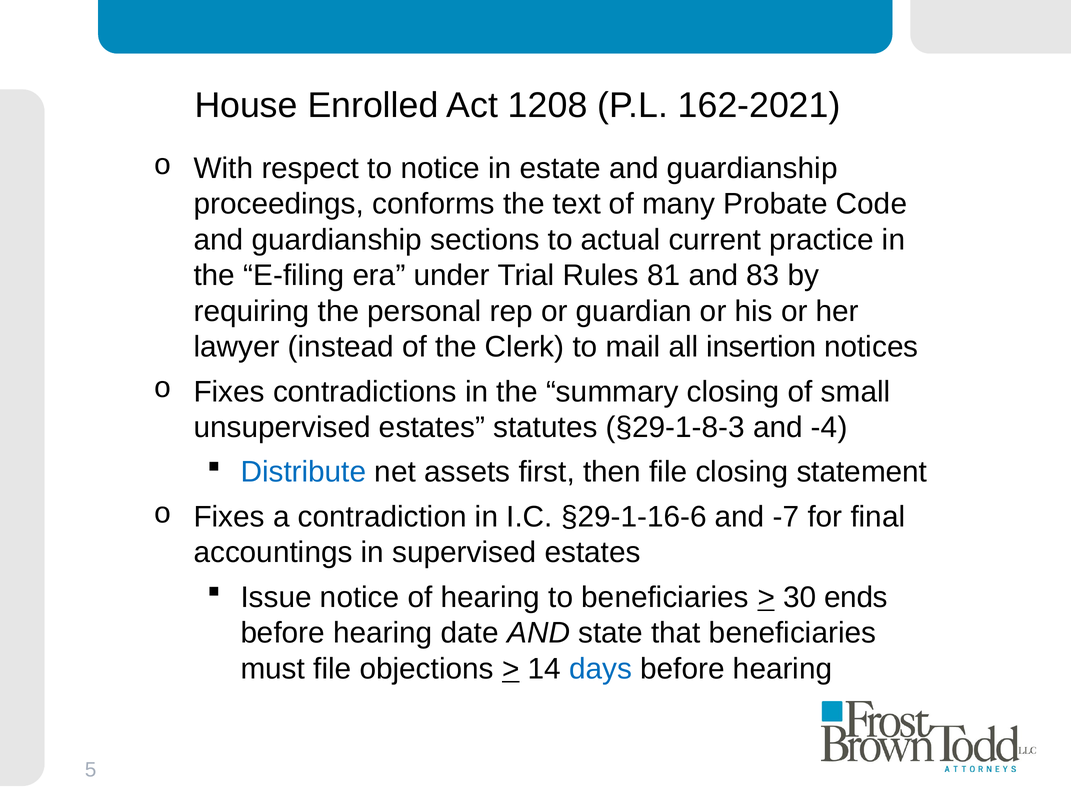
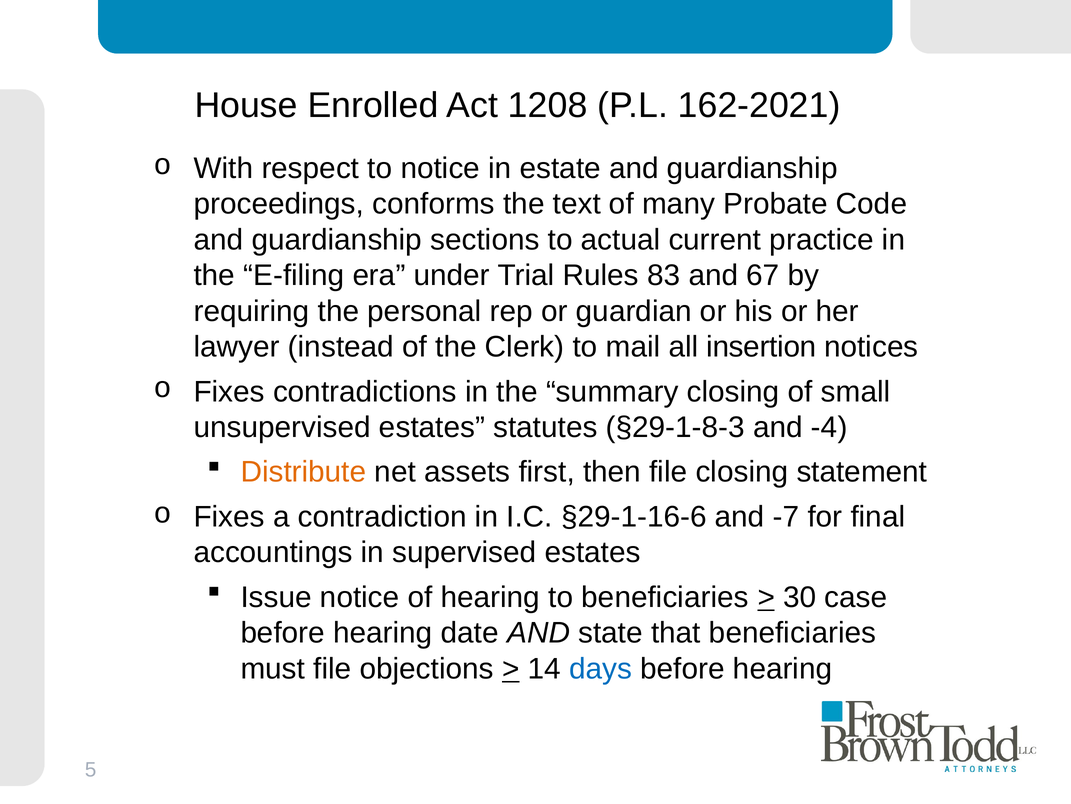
81: 81 -> 83 (664, 275)
83: 83 -> 67 (763, 275)
Distribute colour: blue -> orange (303, 472)
ends: ends -> case (856, 597)
